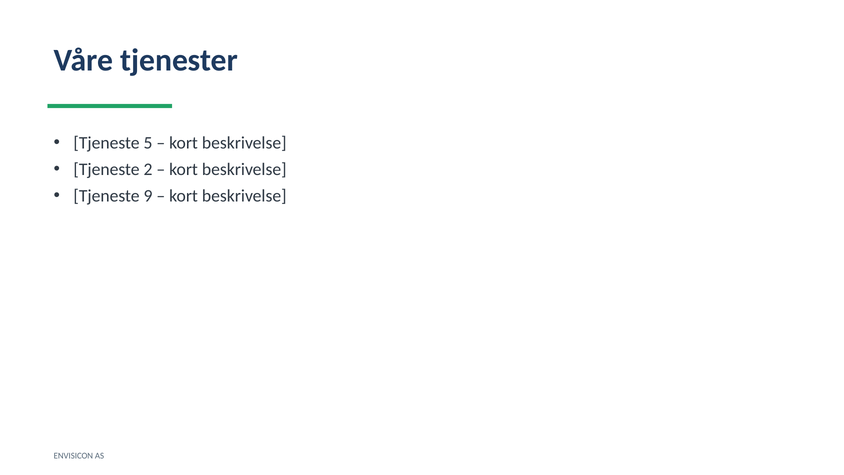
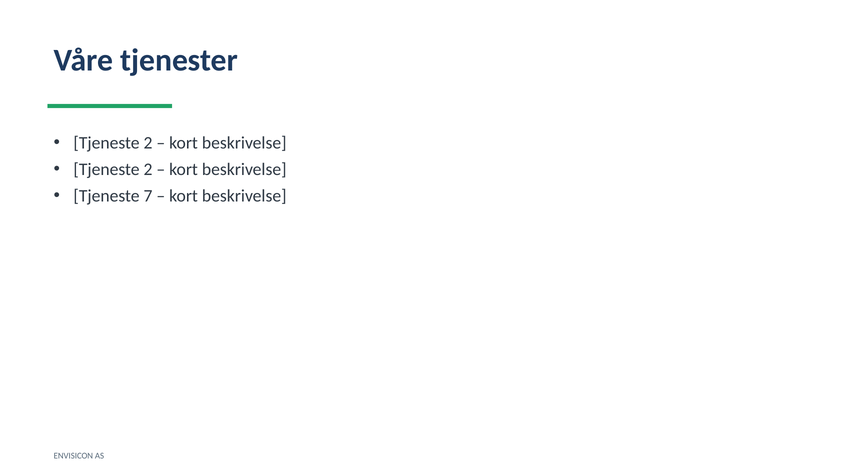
5: 5 -> 2 (148, 143)
9: 9 -> 7 (148, 196)
